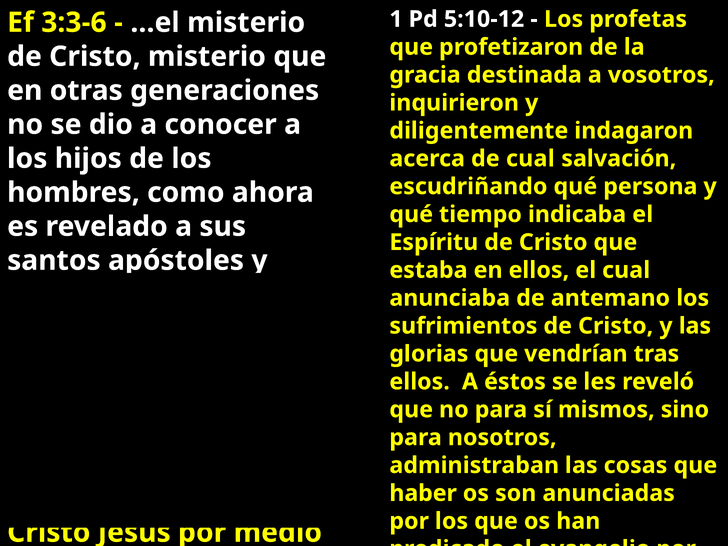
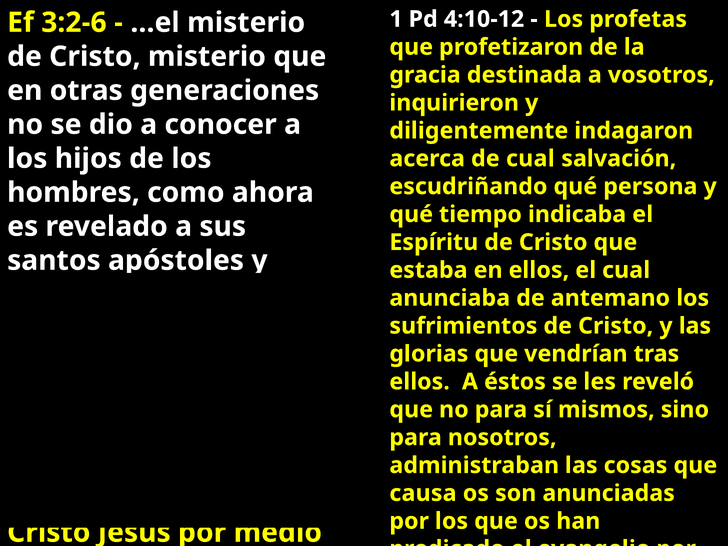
5:10-12: 5:10-12 -> 4:10-12 (484, 19)
3:3-6: 3:3-6 -> 3:2-6 (74, 23)
haber: haber -> causa (423, 493)
